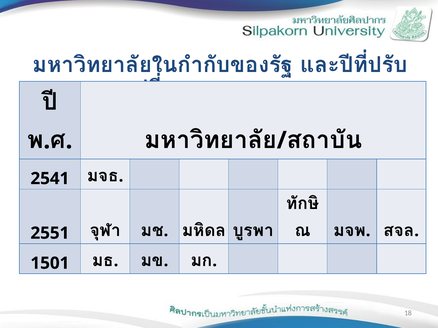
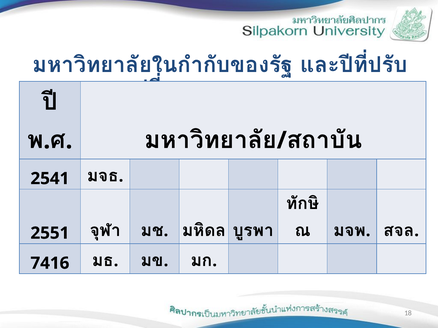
1501: 1501 -> 7416 (50, 264)
